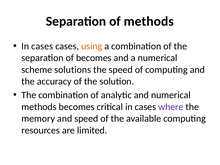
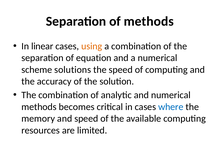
cases: cases -> linear (42, 46)
of becomes: becomes -> equation (94, 58)
where colour: purple -> blue (171, 107)
